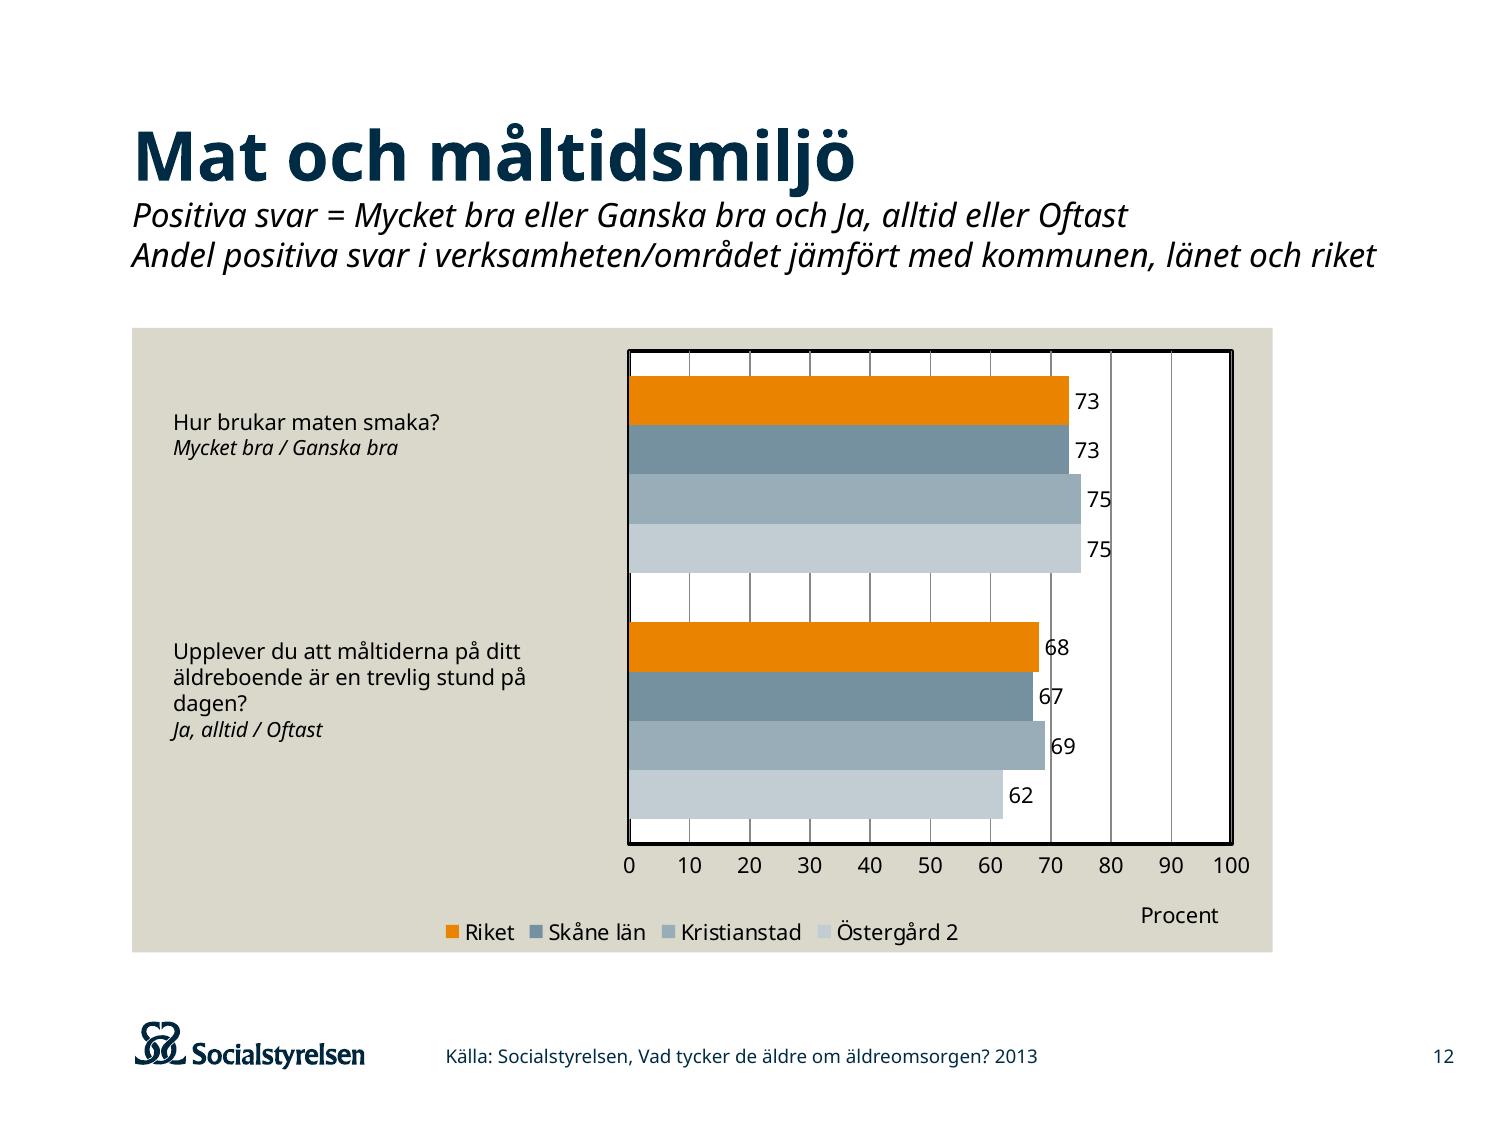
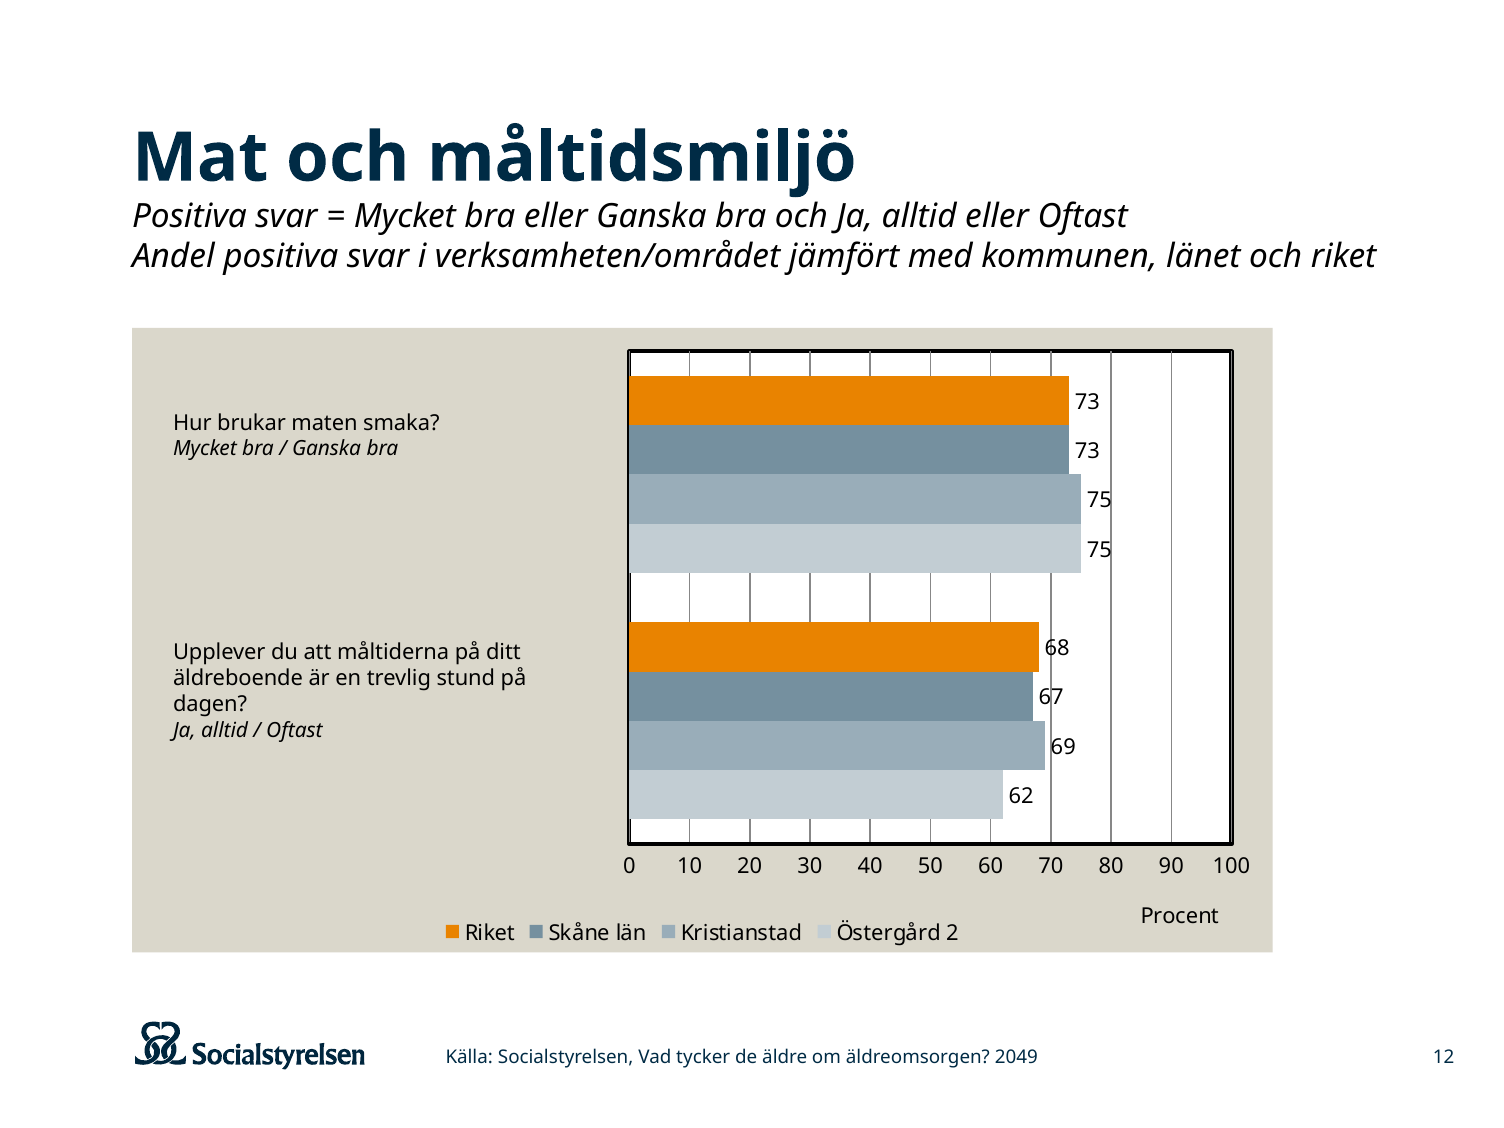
2013: 2013 -> 2049 (1016, 1057)
